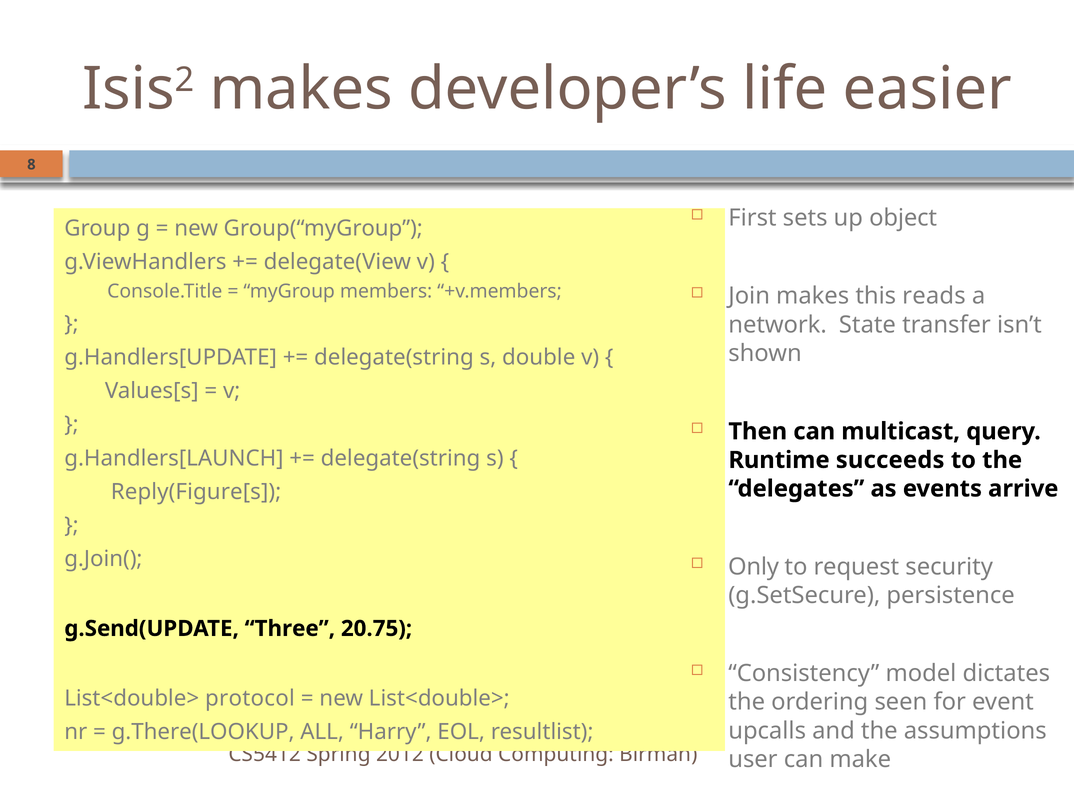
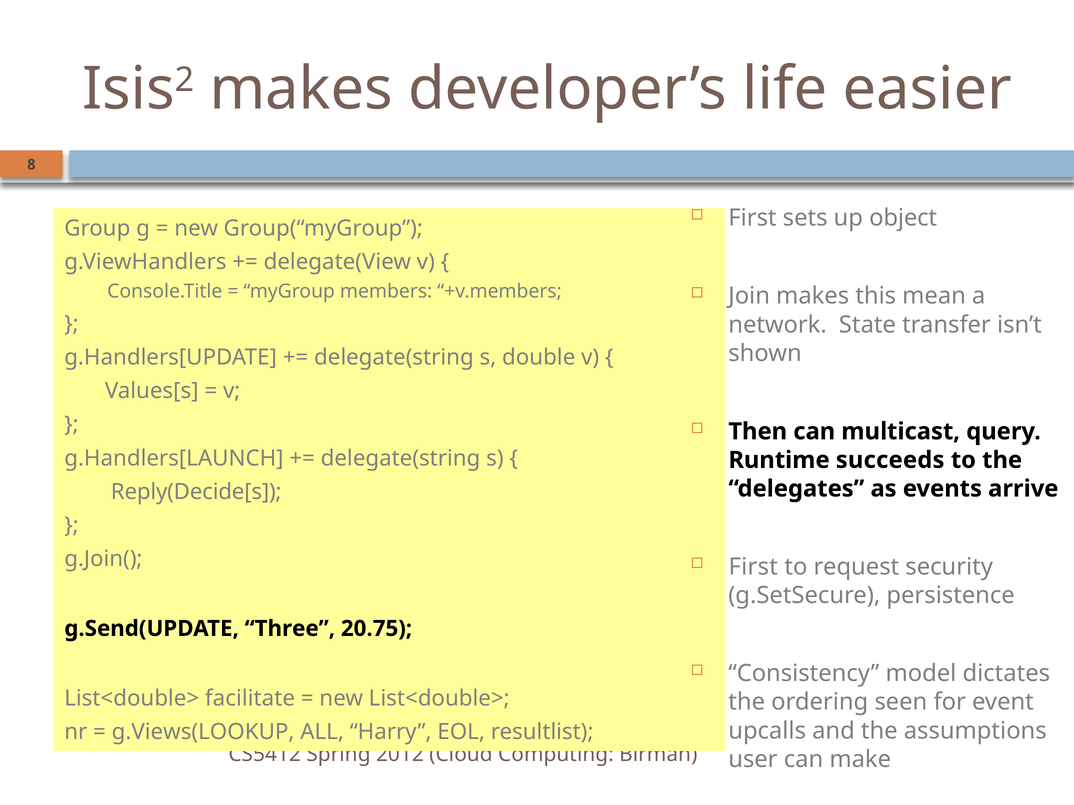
reads: reads -> mean (934, 296)
Reply(Figure[s: Reply(Figure[s -> Reply(Decide[s (196, 492)
Only: Only -> First (753, 567)
protocol: protocol -> facilitate (250, 699)
g.There(LOOKUP: g.There(LOOKUP -> g.Views(LOOKUP (203, 732)
